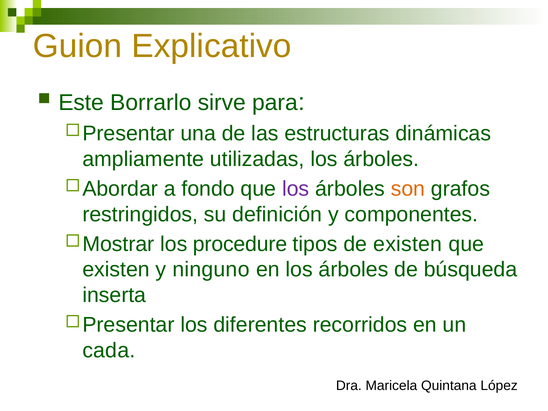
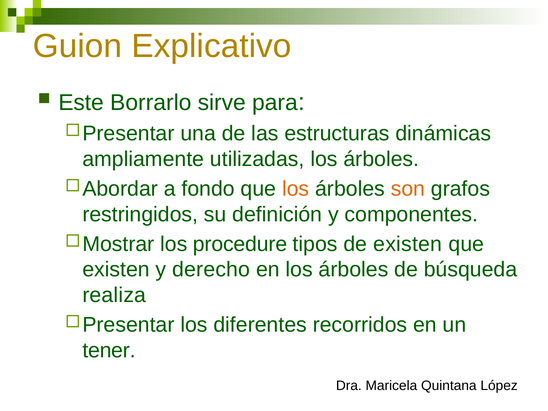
los colour: purple -> orange (296, 189)
ninguno: ninguno -> derecho (211, 270)
inserta: inserta -> realiza (114, 295)
cada: cada -> tener (109, 350)
